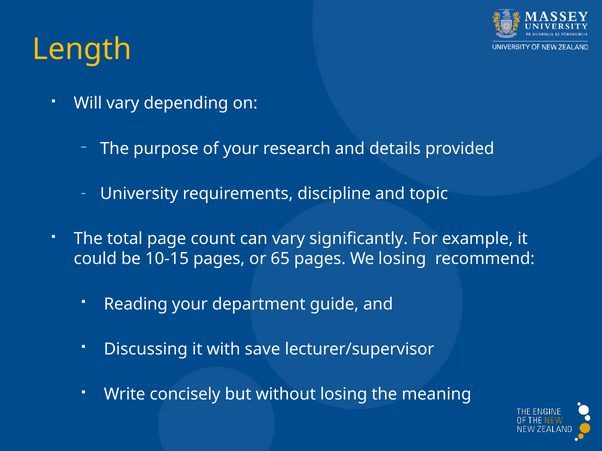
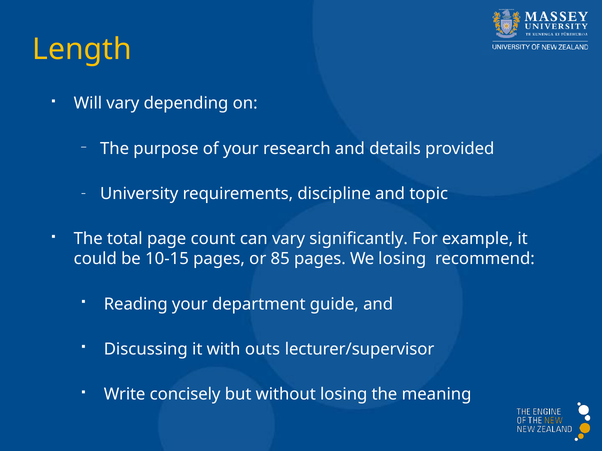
65: 65 -> 85 (280, 259)
save: save -> outs (263, 350)
